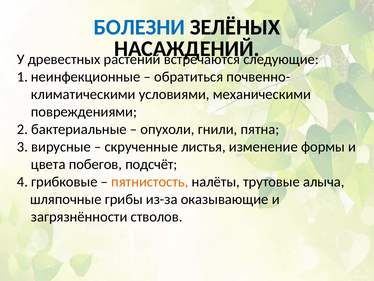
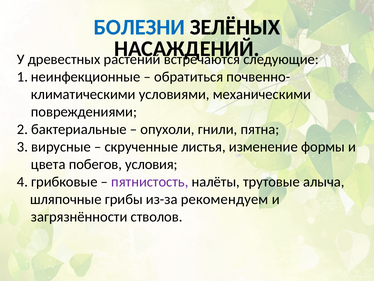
подсчёт: подсчёт -> условия (151, 164)
пятнистость colour: orange -> purple (150, 182)
оказывающие: оказывающие -> рекомендуем (225, 199)
